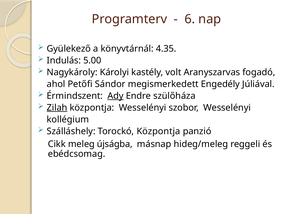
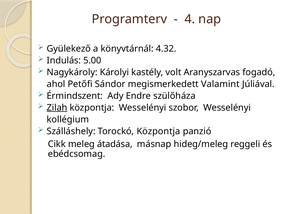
6: 6 -> 4 (190, 19)
4.35: 4.35 -> 4.32 (166, 49)
Engedély: Engedély -> Valamint (220, 84)
Ady underline: present -> none (116, 96)
újságba: újságba -> átadása (115, 144)
